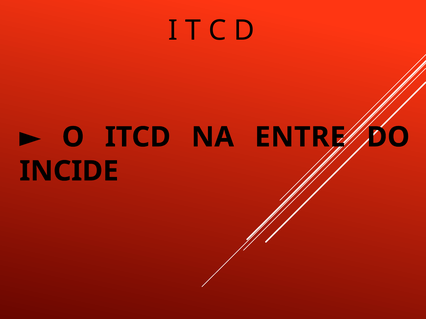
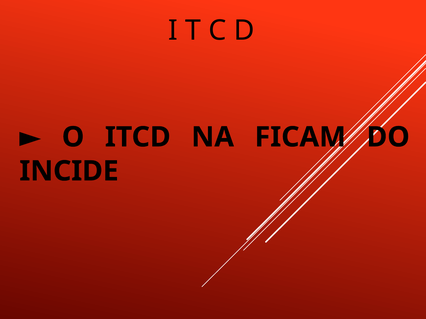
ENTRE: ENTRE -> FICAM (300, 137)
